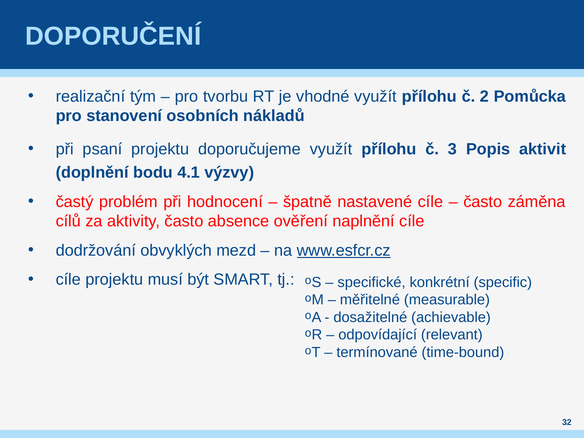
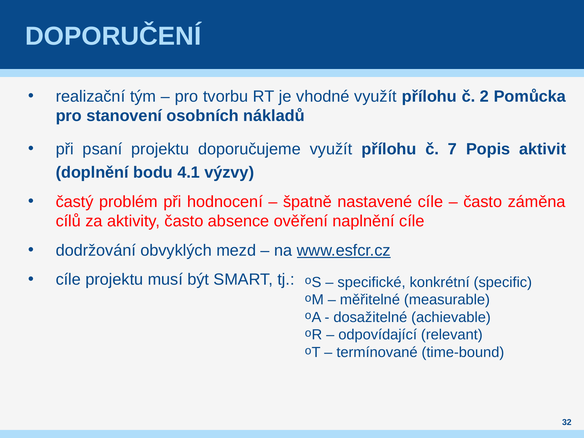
3: 3 -> 7 (452, 149)
